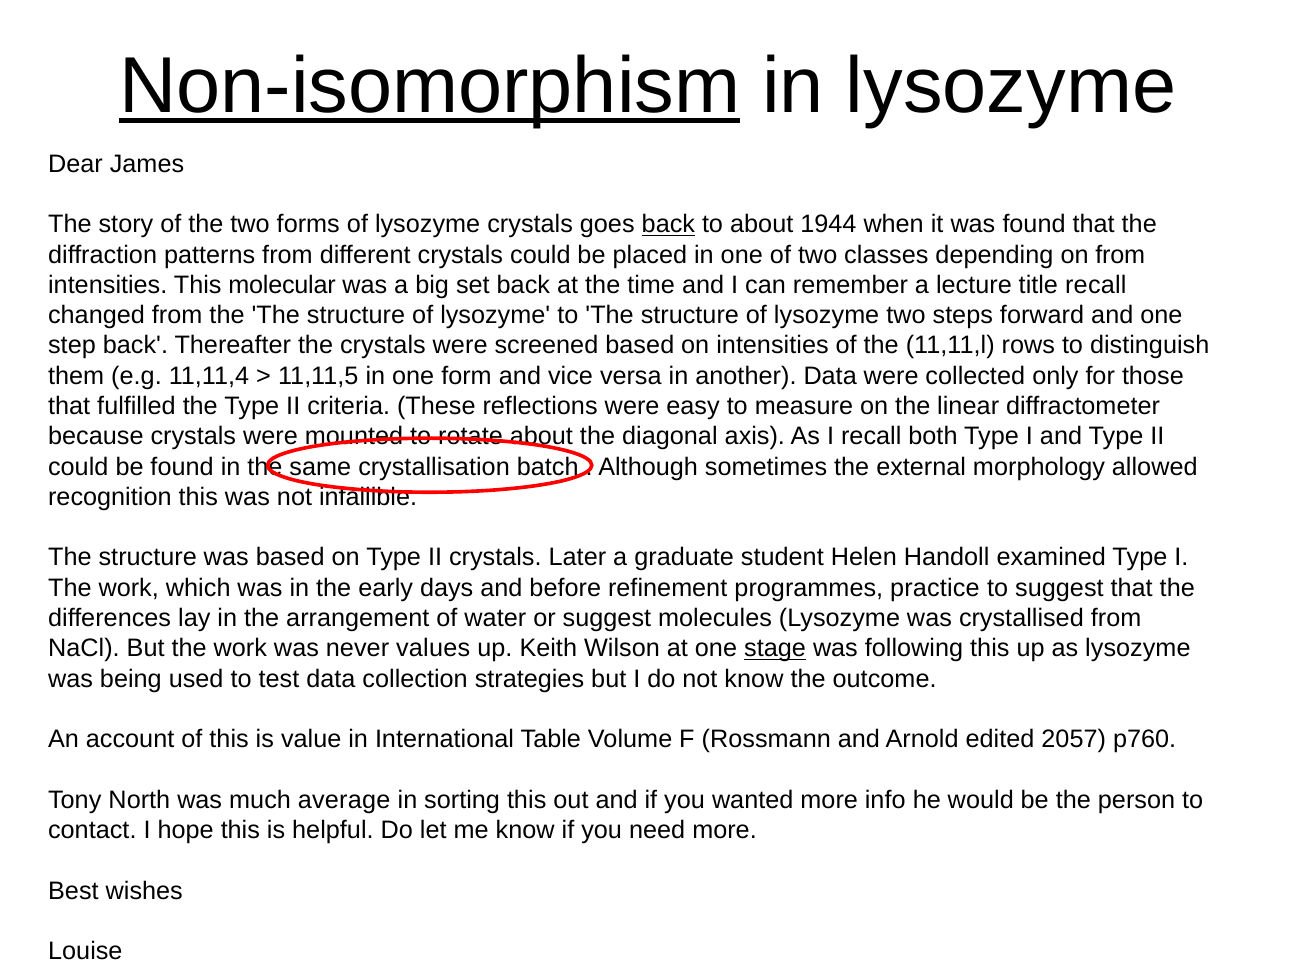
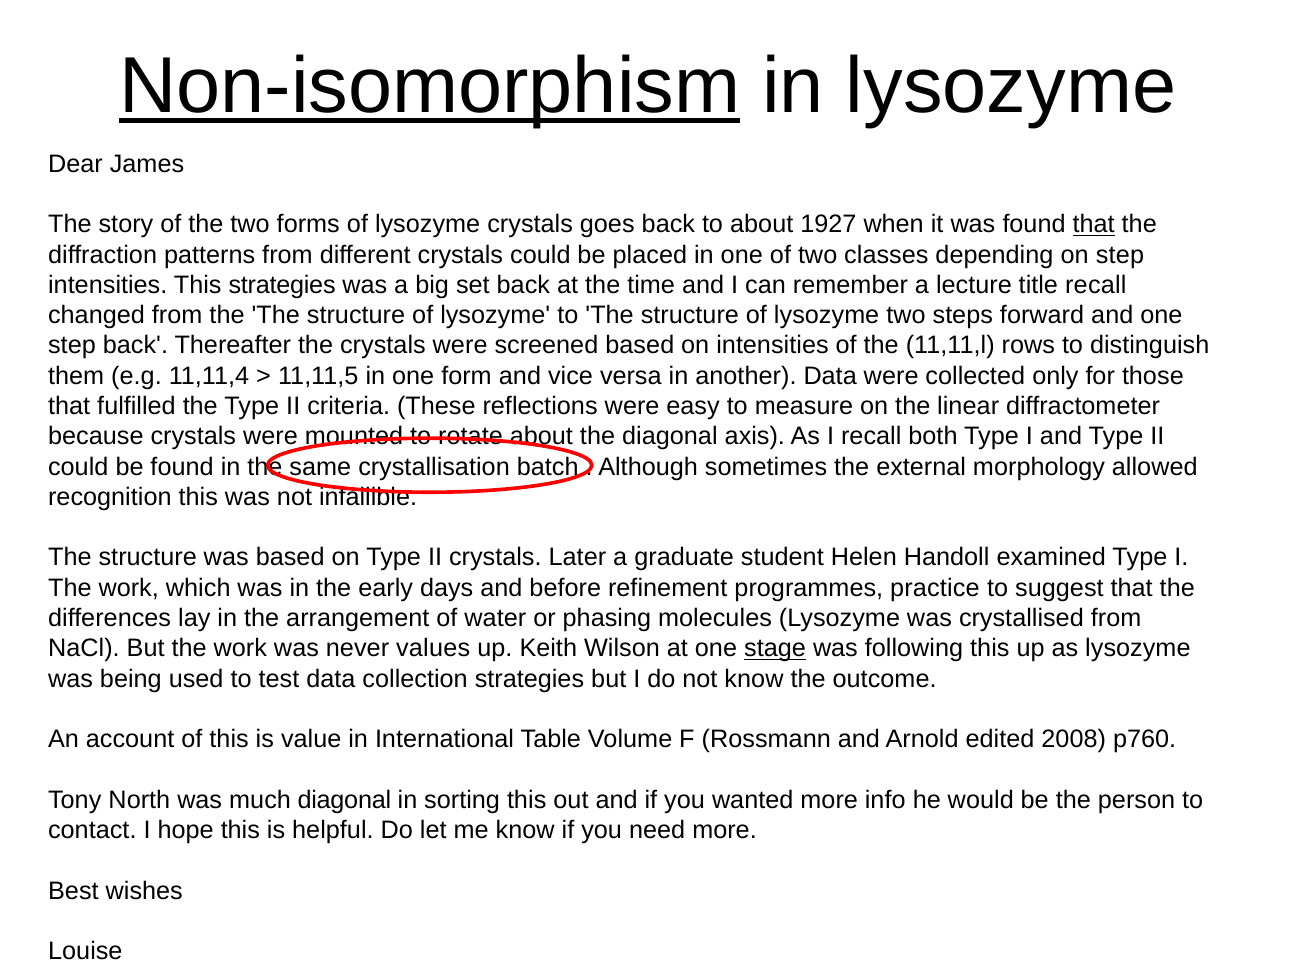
back underline: present -> none (668, 224)
1944: 1944 -> 1927 (828, 224)
that underline: none -> present (1094, 224)
on from: from -> step (1120, 255)
This molecular: molecular -> strategies (282, 285)
or suggest: suggest -> phasing (607, 618)
2057: 2057 -> 2008 (1074, 739)
much average: average -> diagonal (344, 800)
